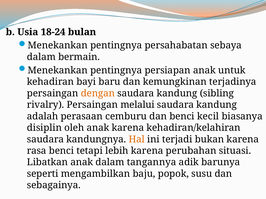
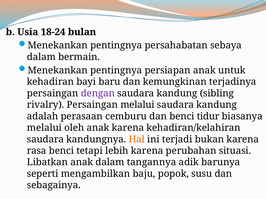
dengan colour: orange -> purple (98, 94)
kecil: kecil -> tidur (208, 117)
disiplin: disiplin -> melalui (44, 128)
